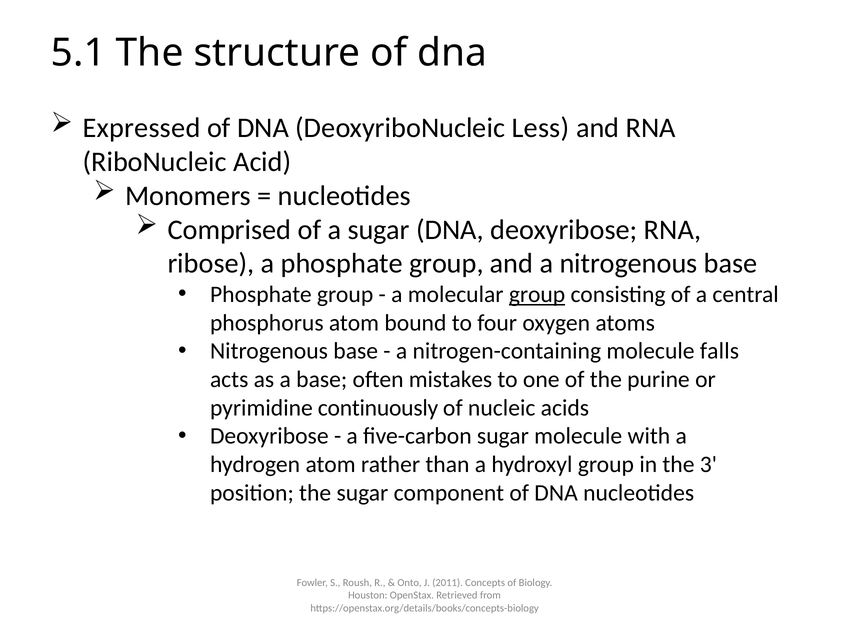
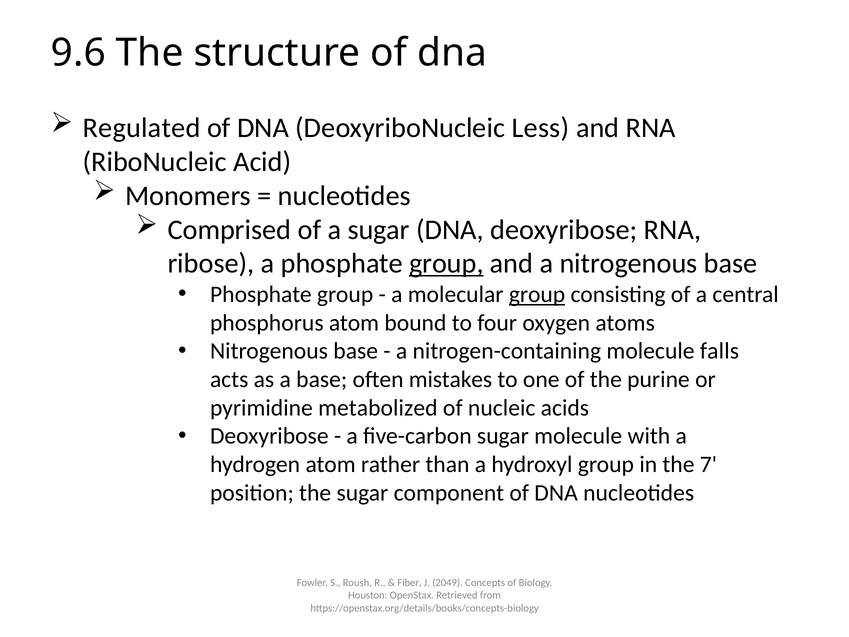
5.1: 5.1 -> 9.6 (78, 53)
Expressed: Expressed -> Regulated (142, 128)
group underline: none -> present (446, 264)
continuously: continuously -> metabolized (378, 408)
3: 3 -> 7 (708, 464)
Onto: Onto -> Fiber (410, 582)
2011: 2011 -> 2049 (448, 582)
